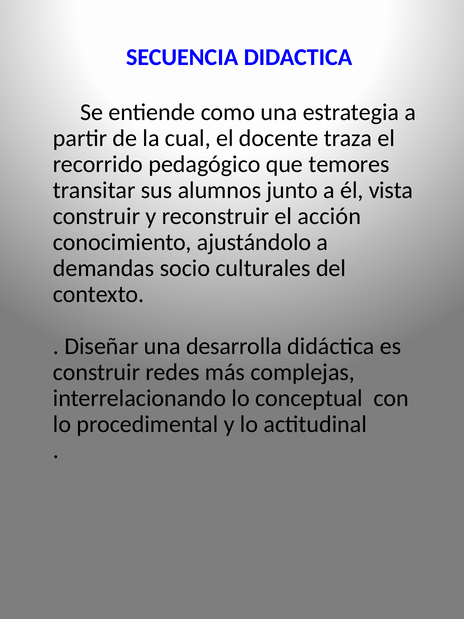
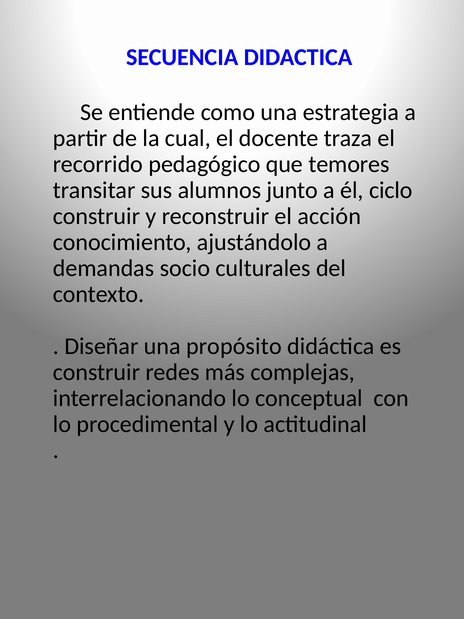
vista: vista -> ciclo (391, 190)
desarrolla: desarrolla -> propósito (234, 346)
